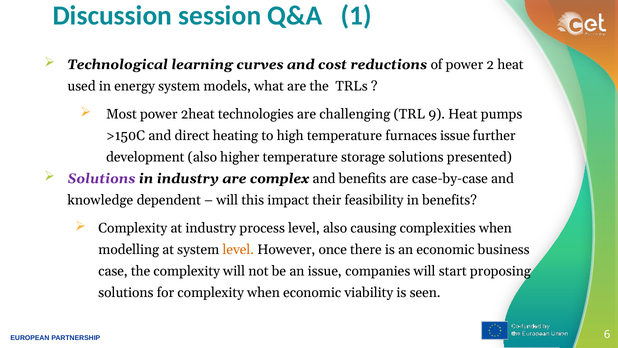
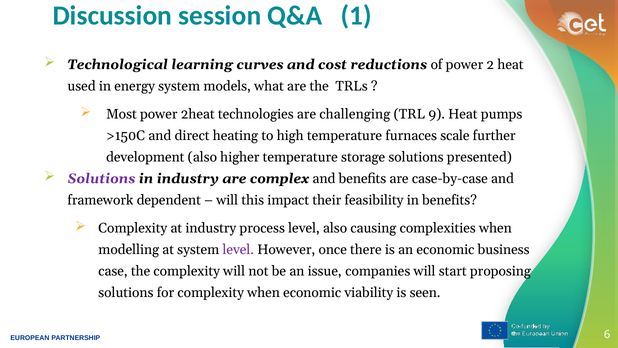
furnaces issue: issue -> scale (455, 136)
knowledge: knowledge -> framework (100, 200)
level colour: orange -> purple (238, 250)
